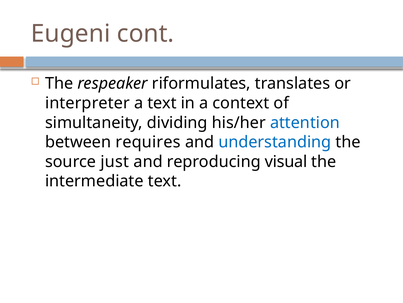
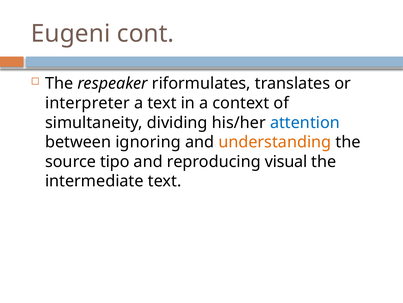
requires: requires -> ignoring (148, 142)
understanding colour: blue -> orange (275, 142)
just: just -> tipo (115, 161)
